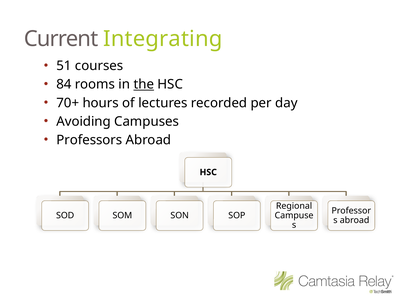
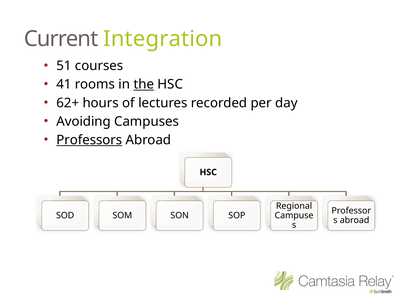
Integrating: Integrating -> Integration (163, 39)
84: 84 -> 41 (64, 84)
70+: 70+ -> 62+ (68, 103)
Professors underline: none -> present (89, 140)
